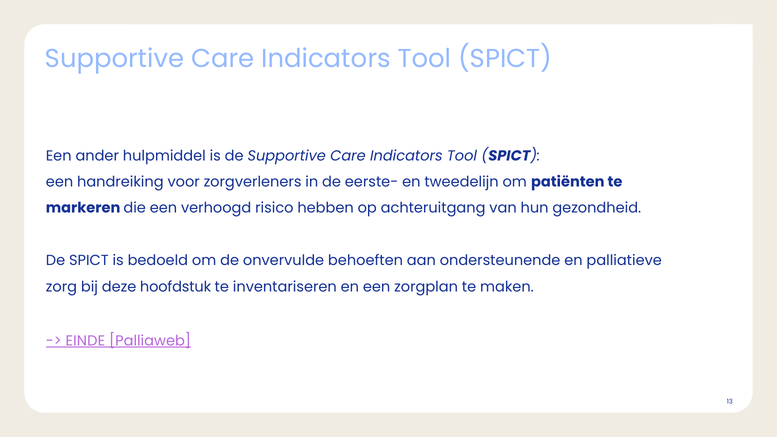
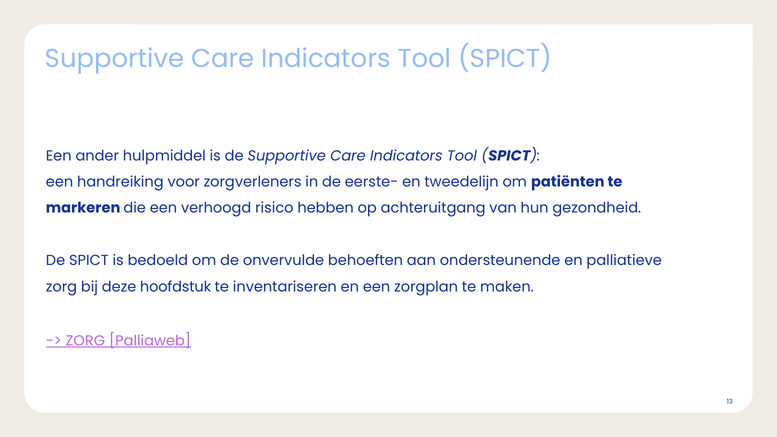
EINDE: EINDE -> ZORG (85, 341)
